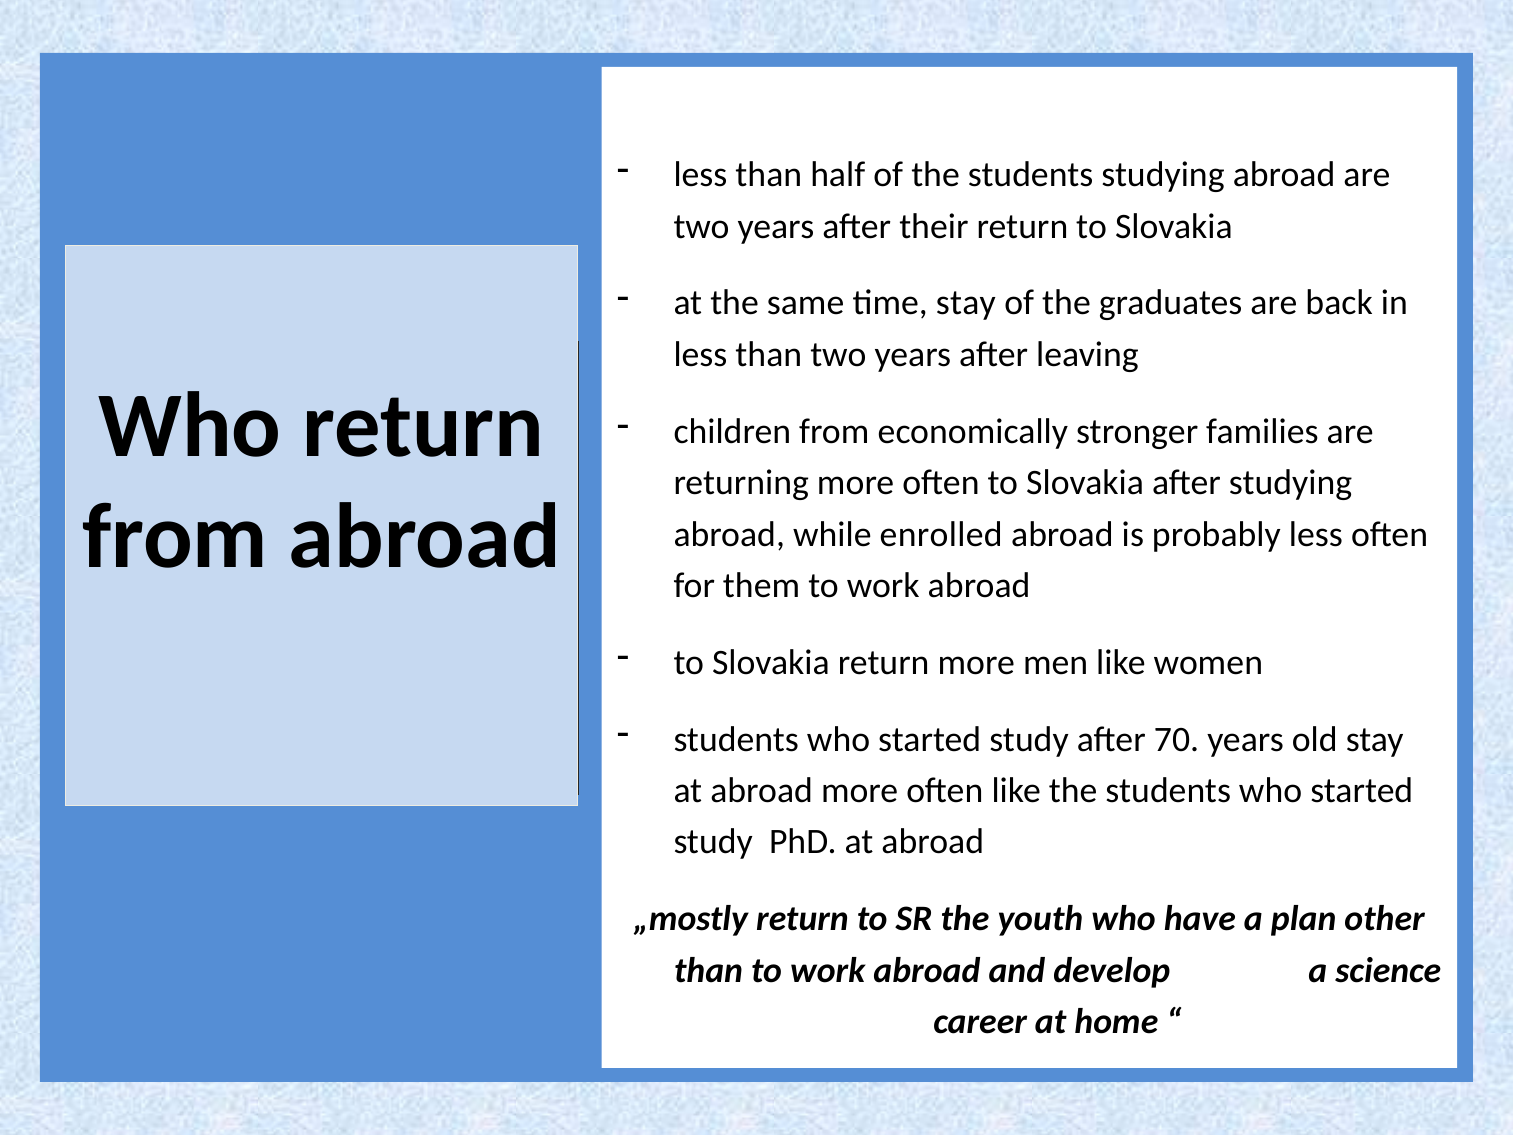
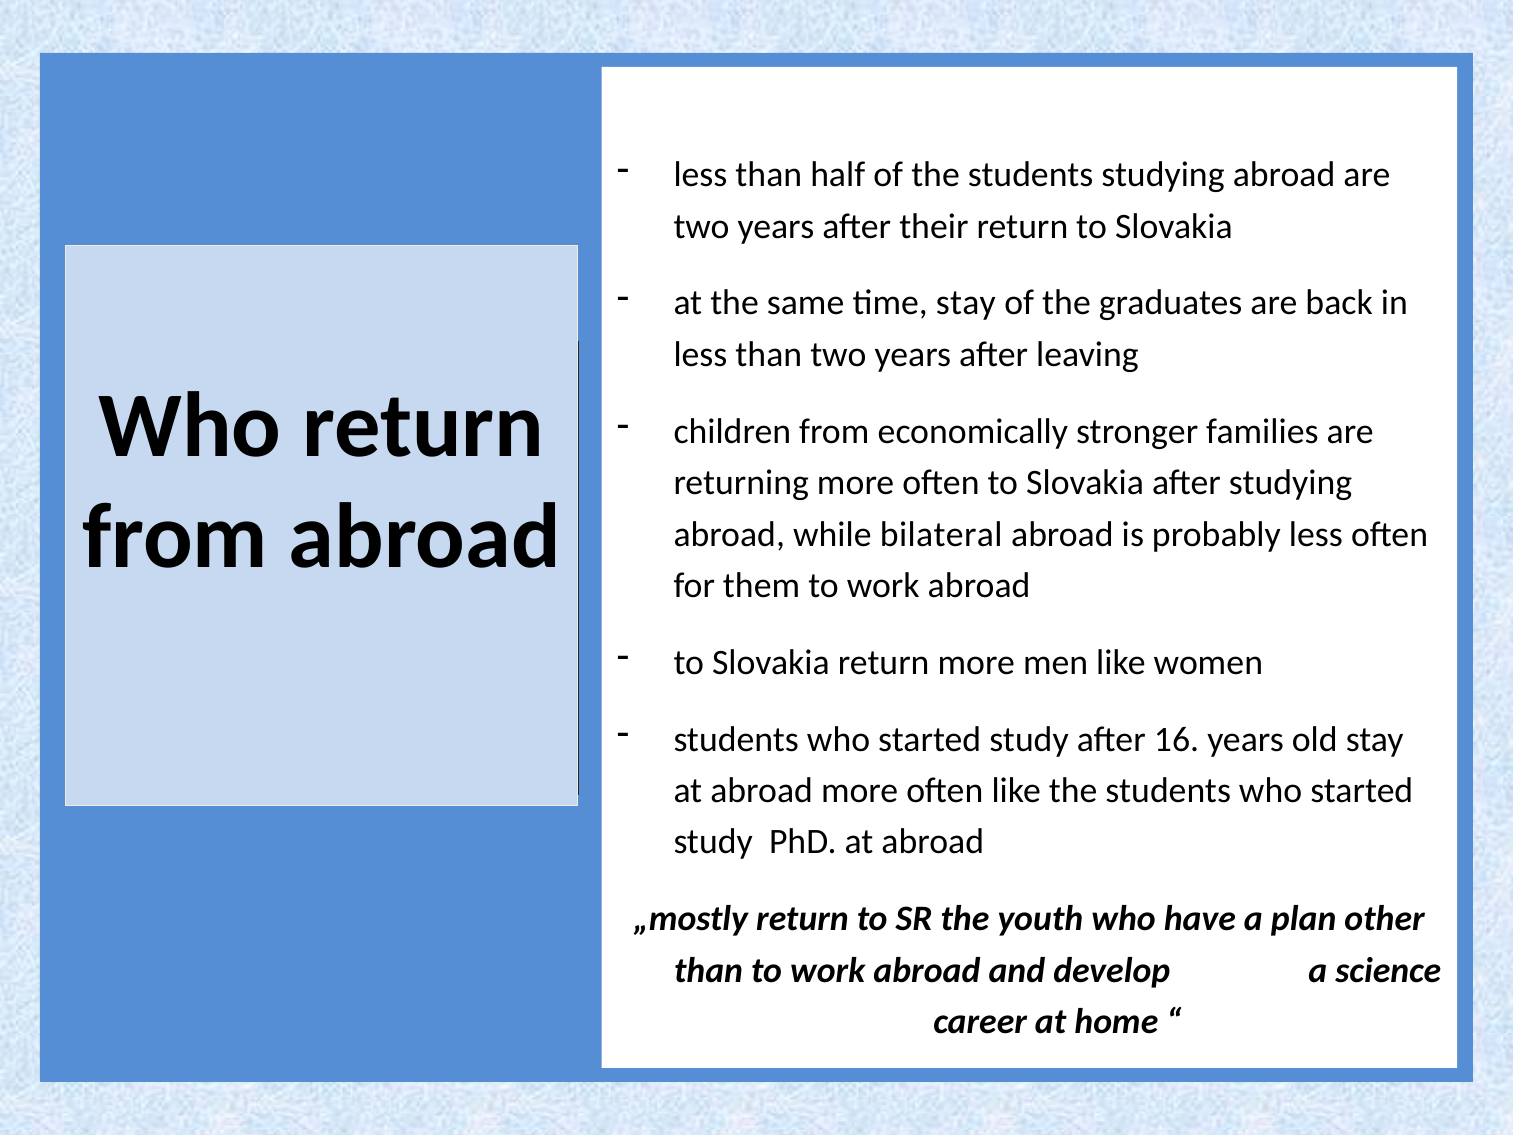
enrolled: enrolled -> bilateral (941, 534)
70: 70 -> 16 (1177, 739)
